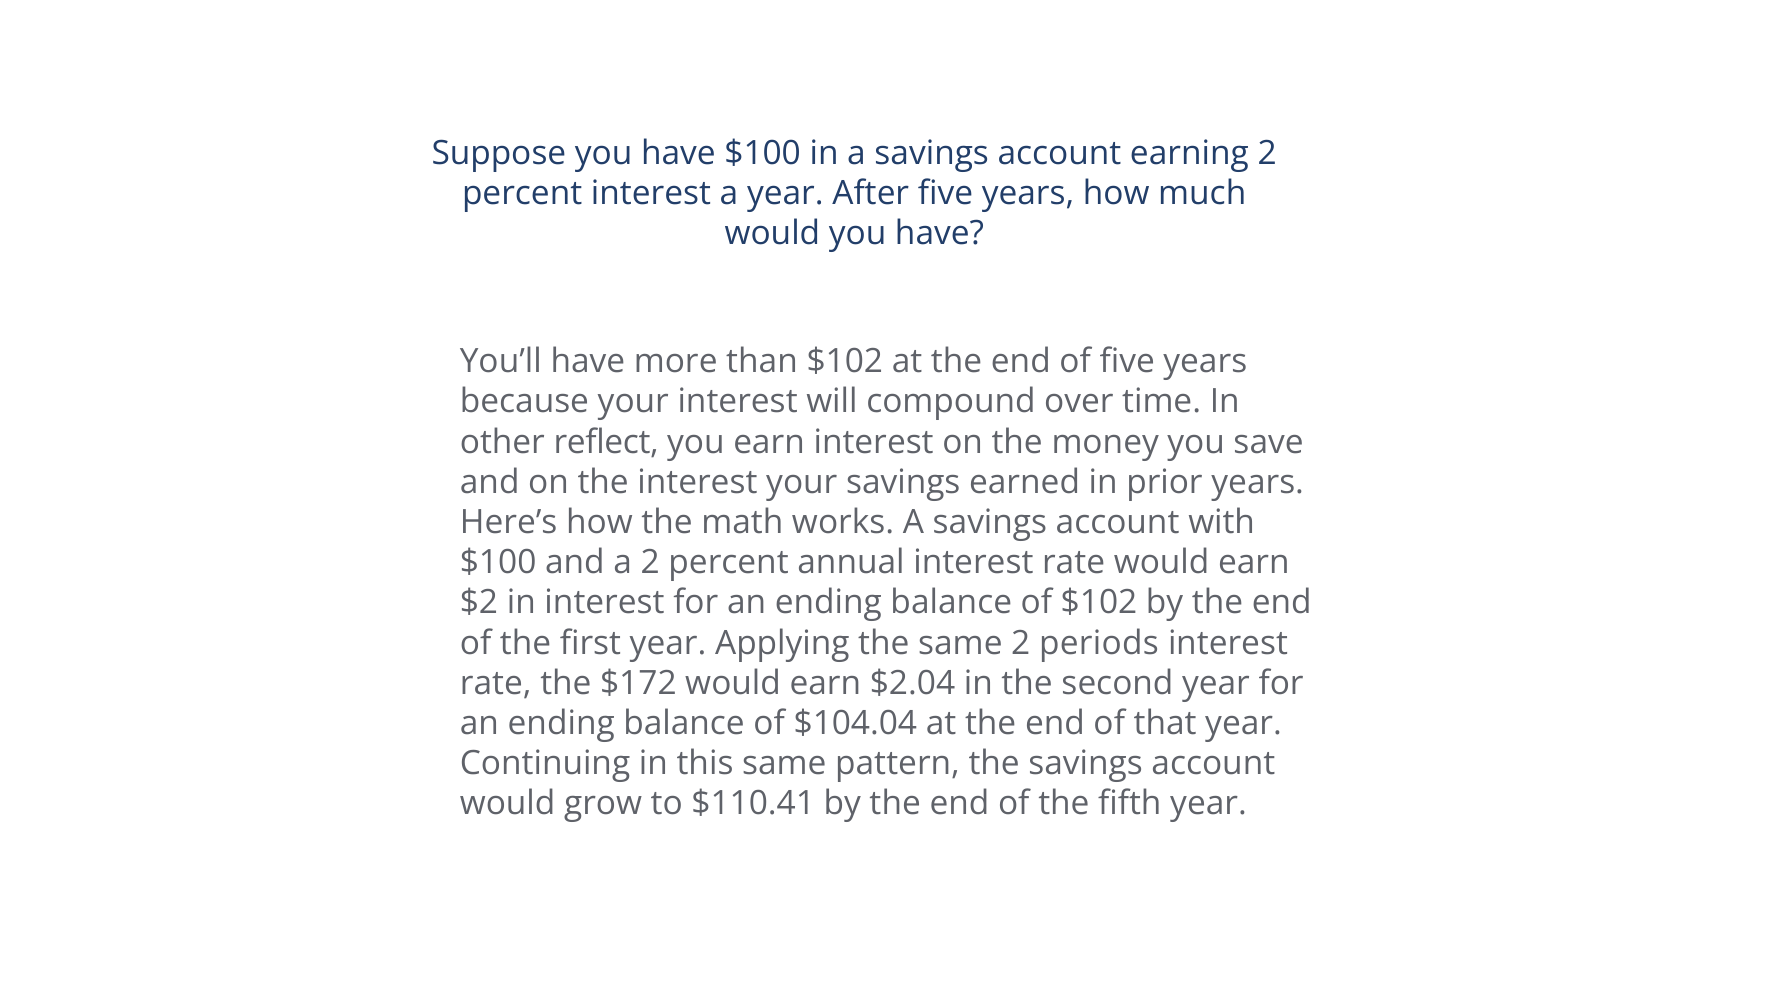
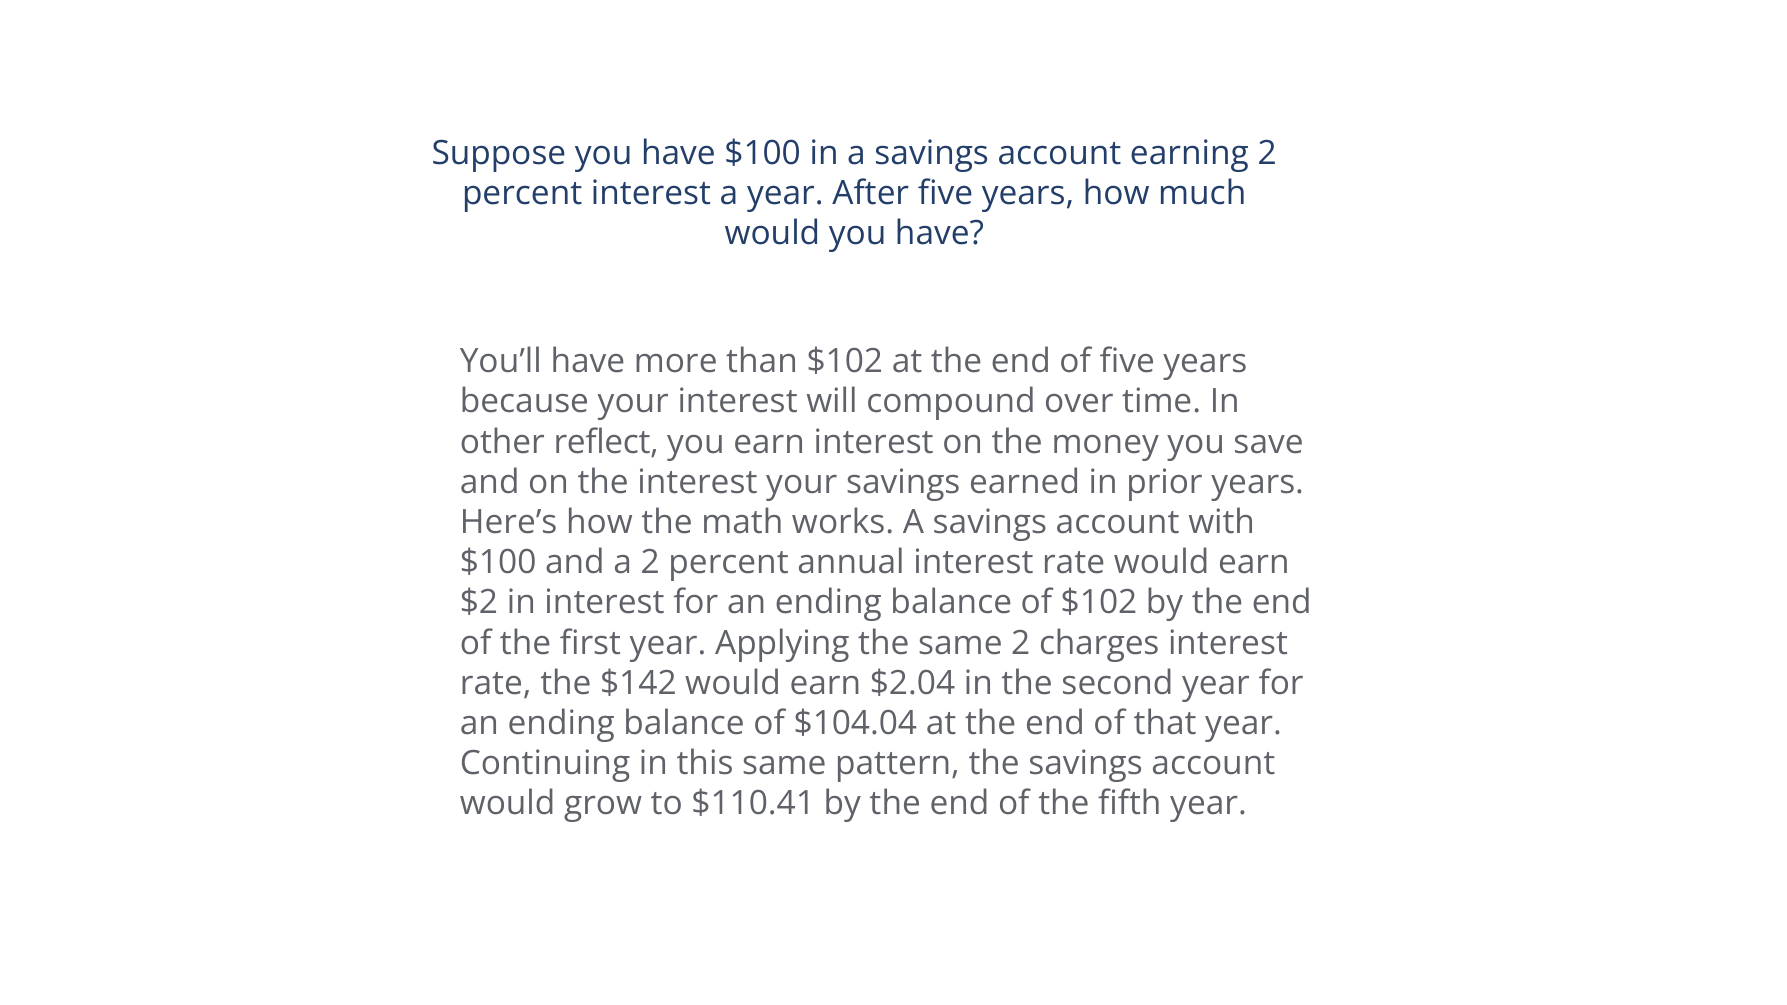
periods: periods -> charges (1099, 643)
$172: $172 -> $142 (638, 683)
